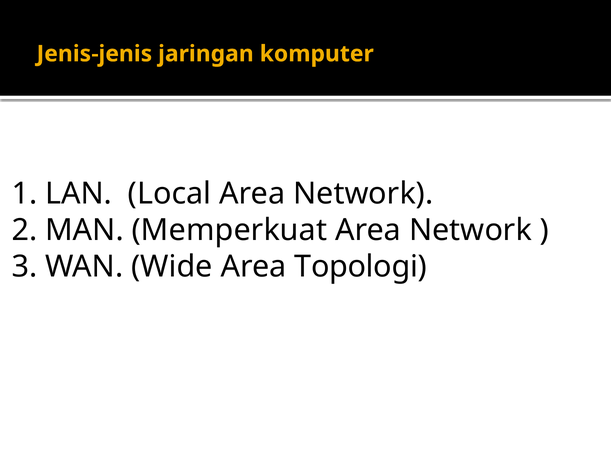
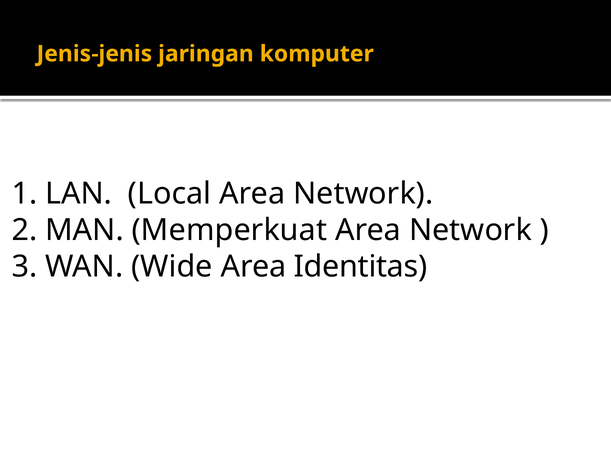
Topologi: Topologi -> Identitas (361, 267)
